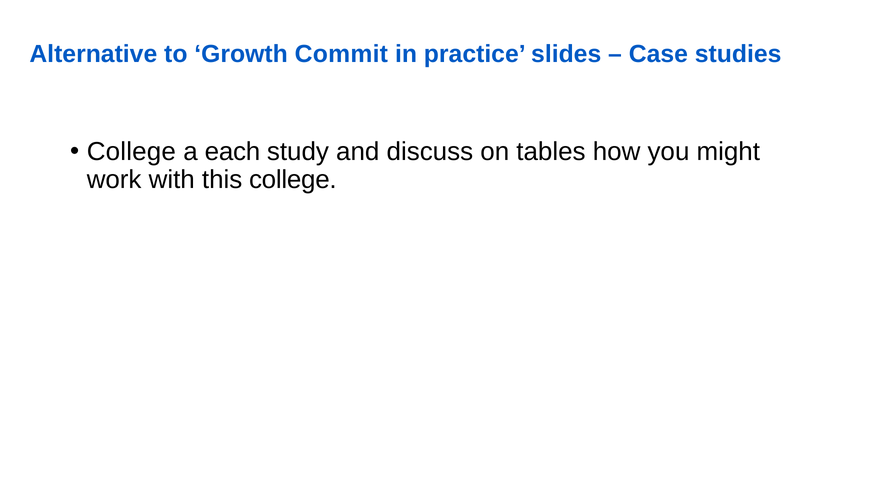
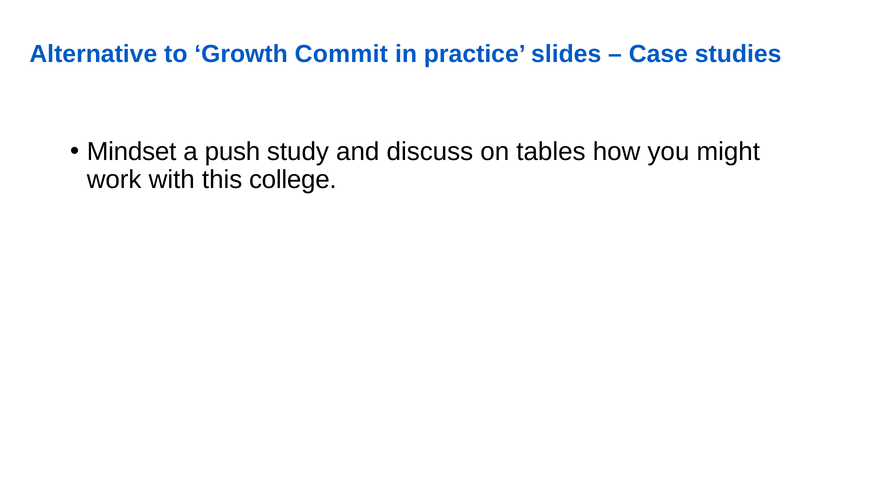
College: College -> Mindset (132, 152)
each: each -> push (232, 152)
